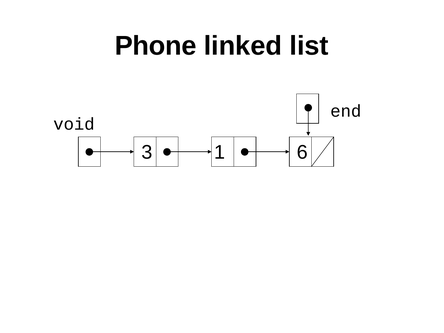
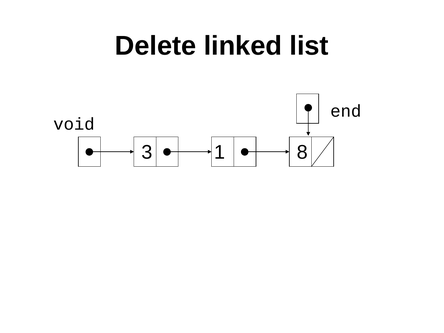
Phone: Phone -> Delete (156, 46)
6: 6 -> 8 (302, 152)
